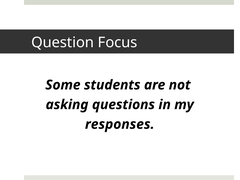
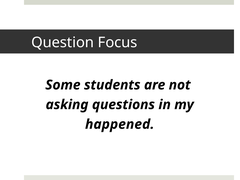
responses: responses -> happened (120, 124)
